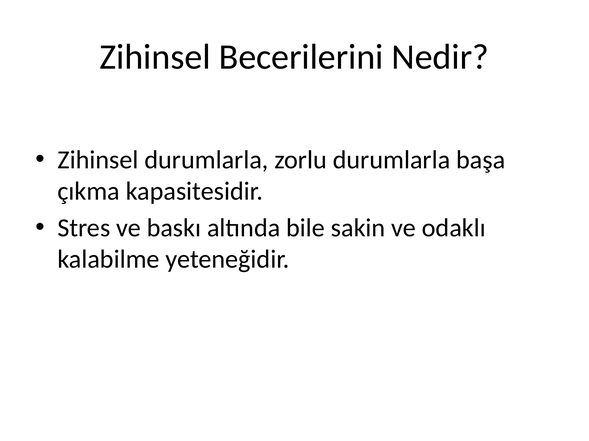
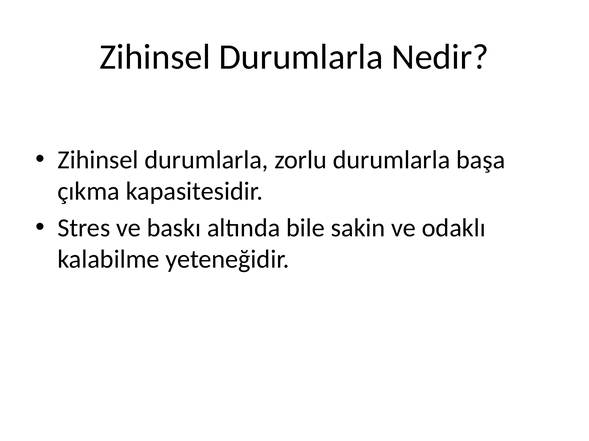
Becerilerini: Becerilerini -> Durumlarla (301, 57)
